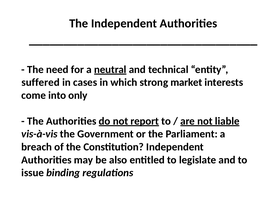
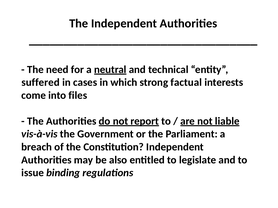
market: market -> factual (186, 83)
only: only -> files (78, 96)
